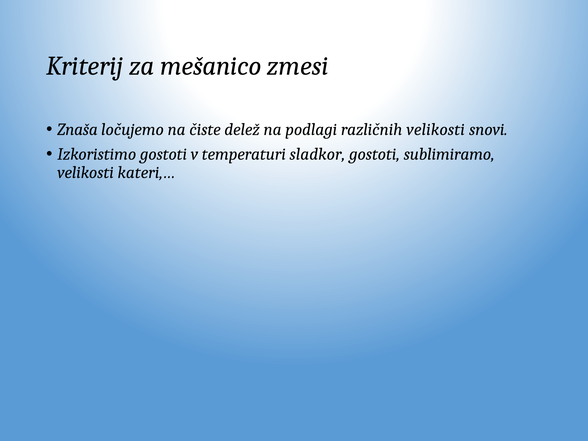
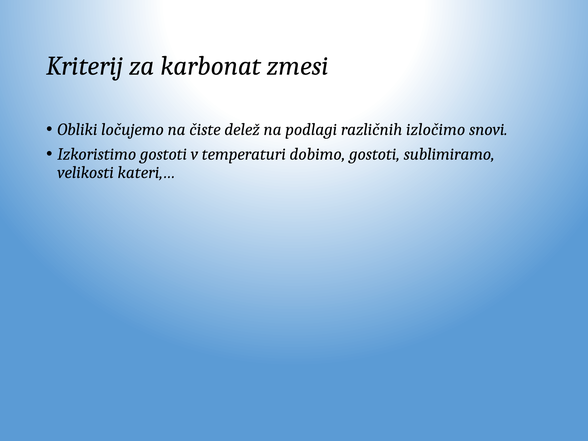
mešanico: mešanico -> karbonat (211, 66)
Znaša: Znaša -> Obliki (77, 129)
različnih velikosti: velikosti -> izločimo (436, 129)
sladkor: sladkor -> dobimo (317, 154)
